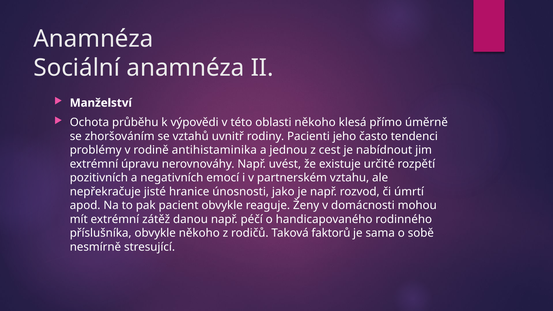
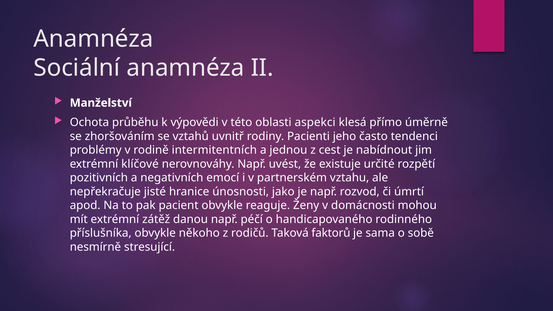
oblasti někoho: někoho -> aspekci (315, 123)
antihistaminika: antihistaminika -> intermitentních (214, 150)
úpravu: úpravu -> klíčové (140, 164)
